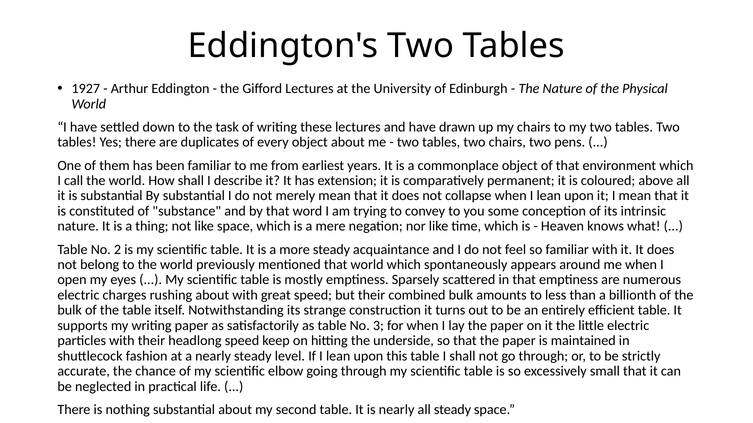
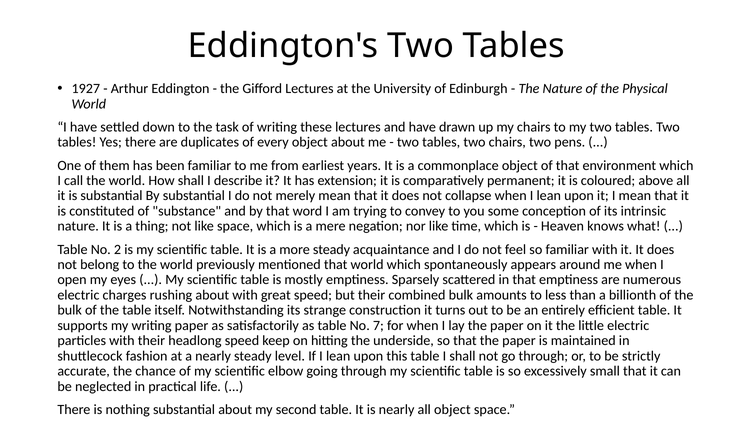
3: 3 -> 7 (378, 326)
all steady: steady -> object (452, 410)
